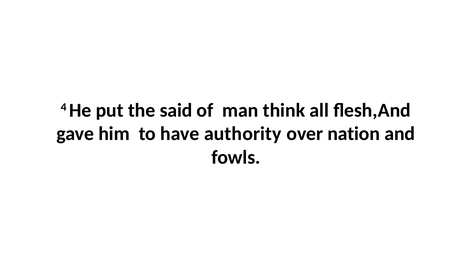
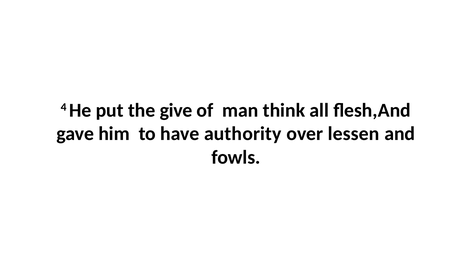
said: said -> give (176, 111)
nation: nation -> lessen (354, 134)
